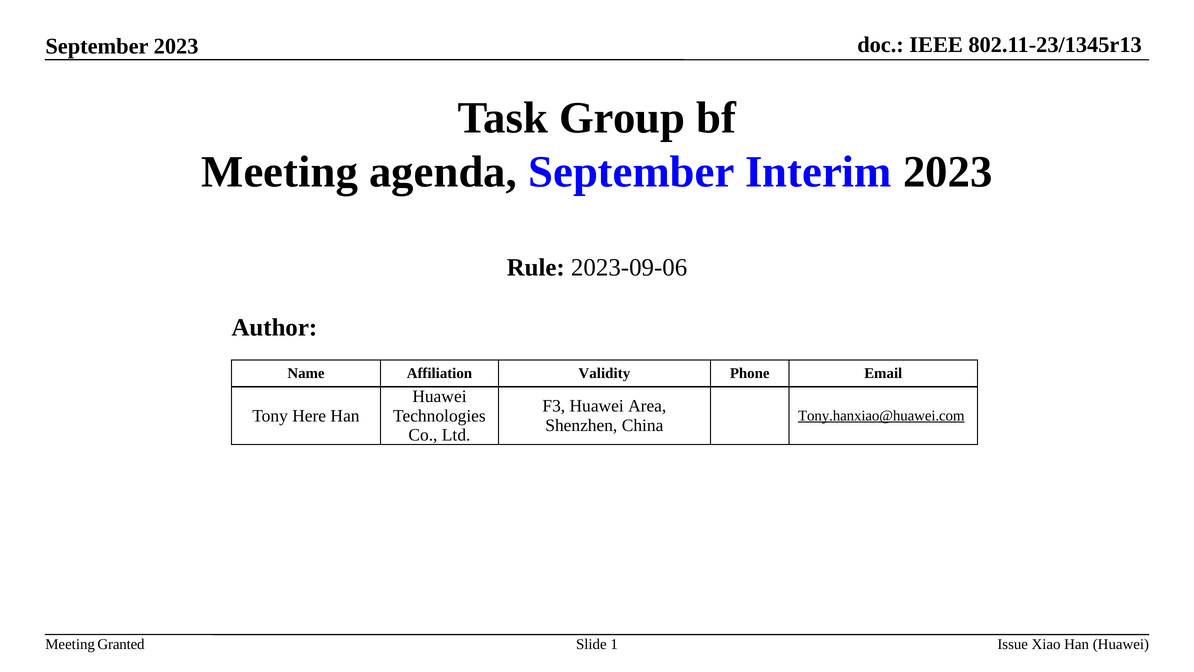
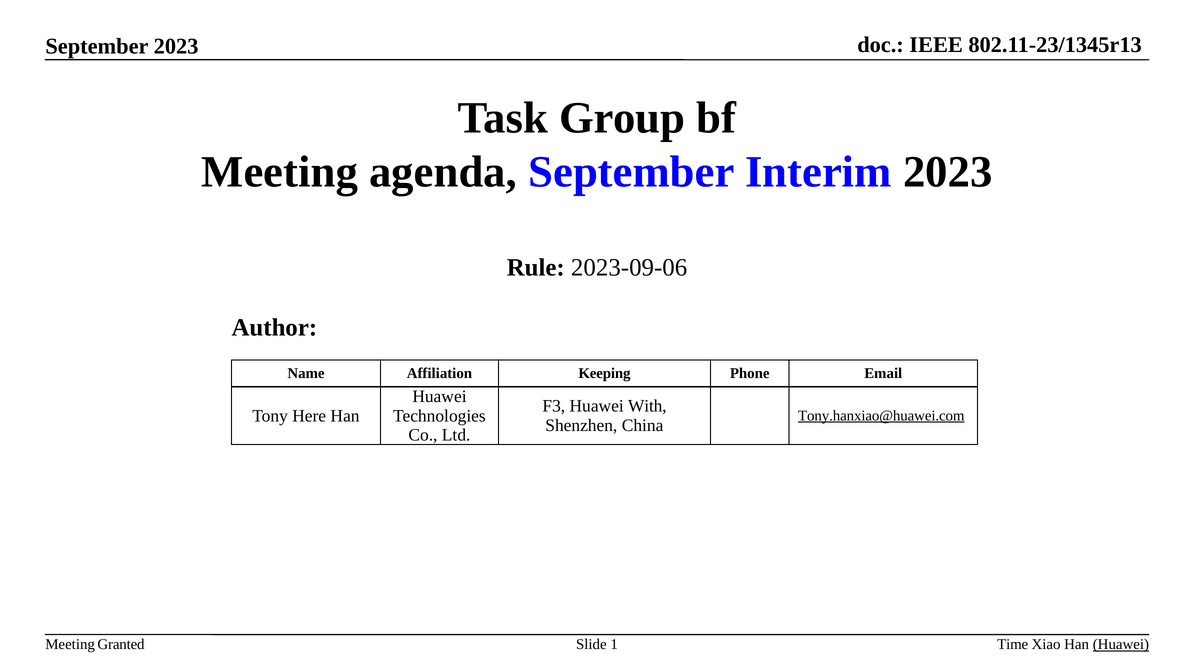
Validity: Validity -> Keeping (604, 373)
Area: Area -> With (647, 406)
Issue: Issue -> Time (1013, 644)
Huawei underline: none -> present (1121, 644)
